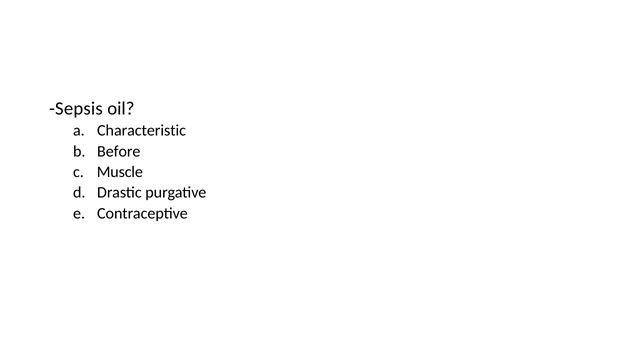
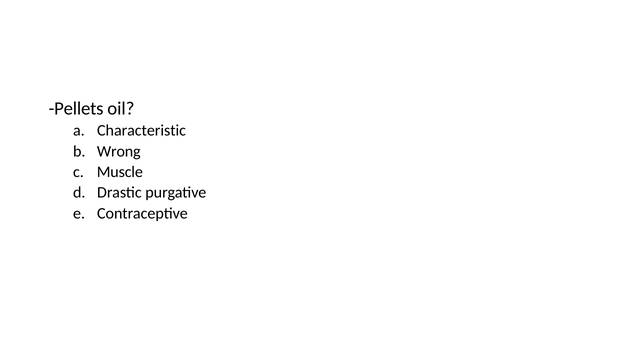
Sepsis: Sepsis -> Pellets (76, 109)
Before: Before -> Wrong (119, 151)
